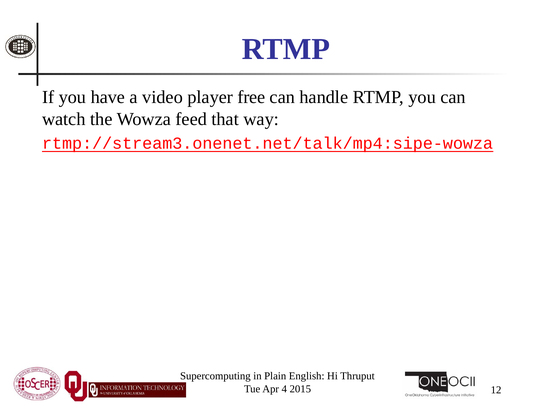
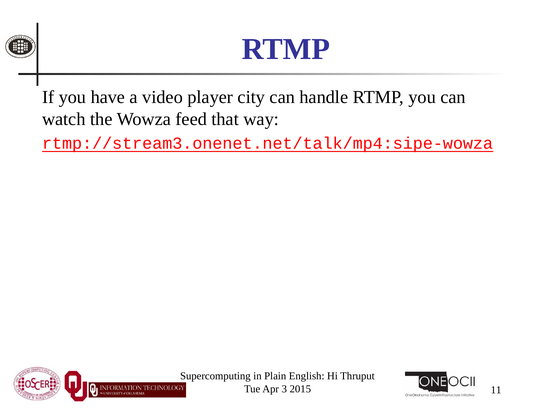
free: free -> city (251, 97)
4: 4 -> 3 (284, 389)
12: 12 -> 11 (496, 390)
